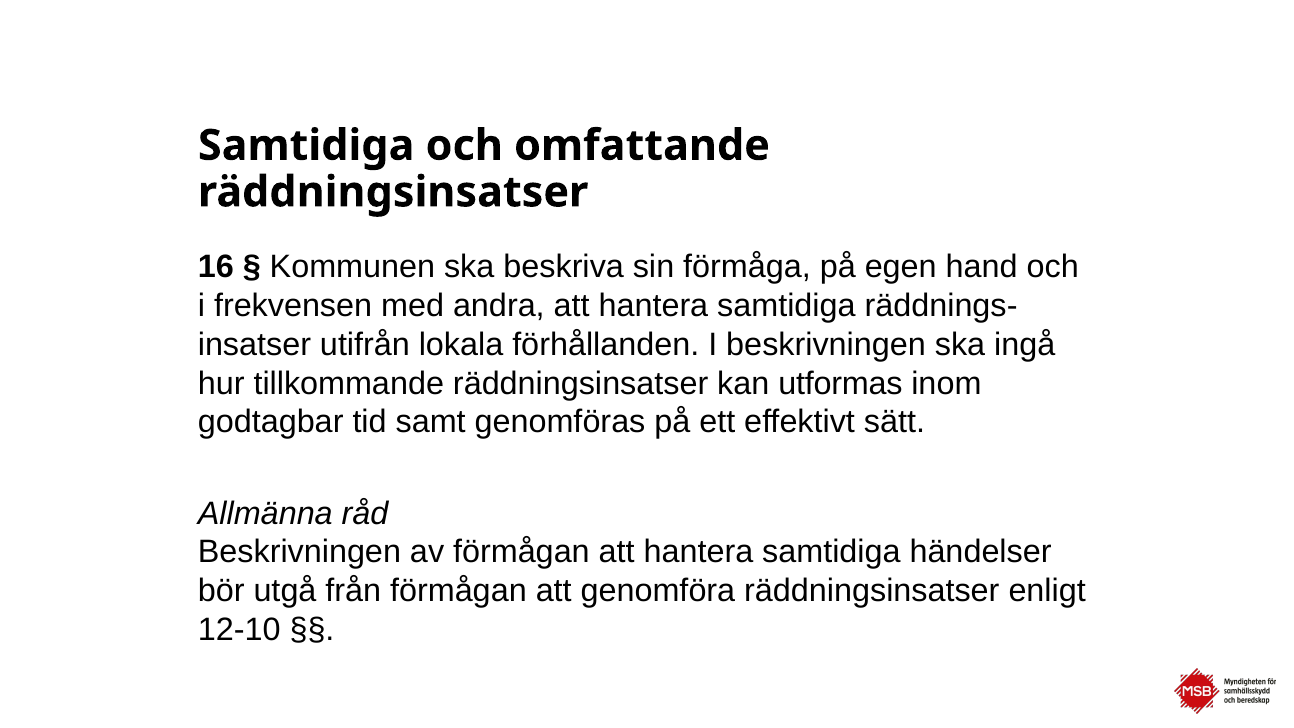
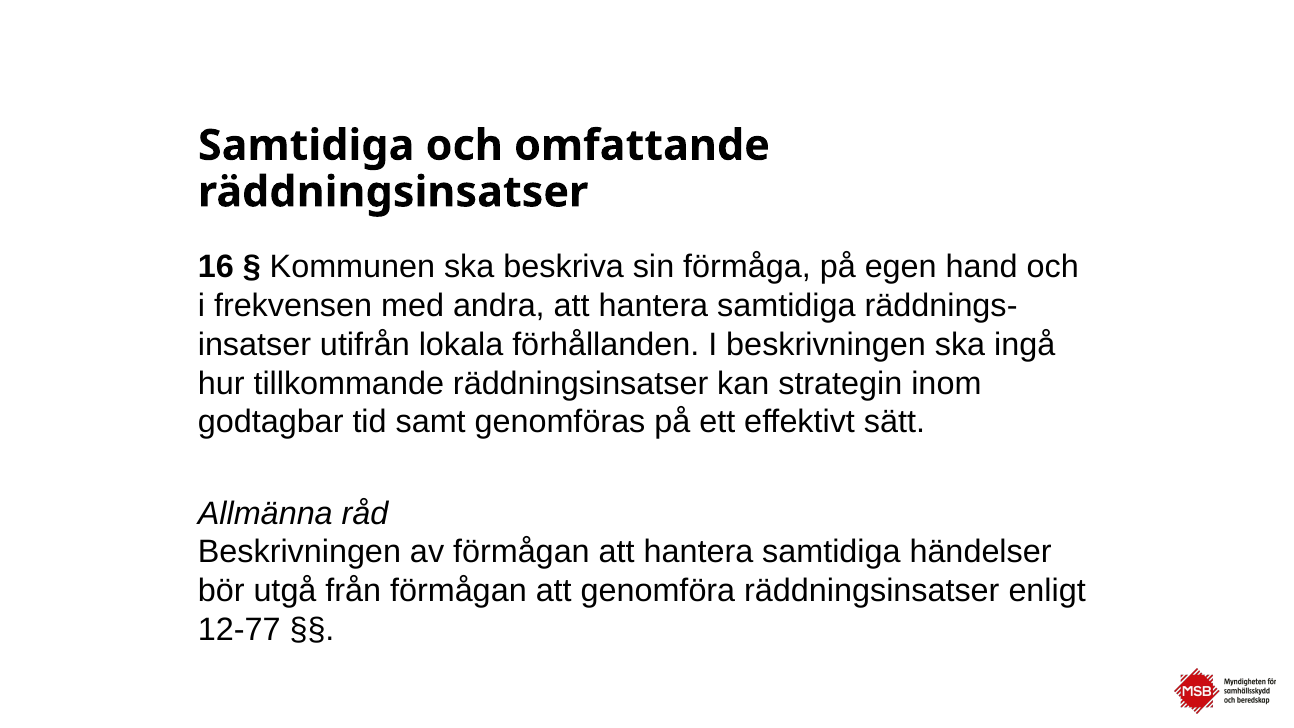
utformas: utformas -> strategin (840, 383)
12-10: 12-10 -> 12-77 (239, 630)
